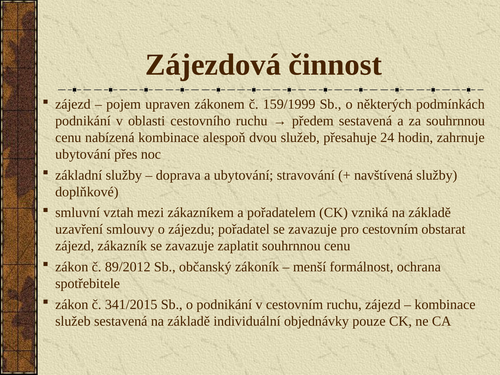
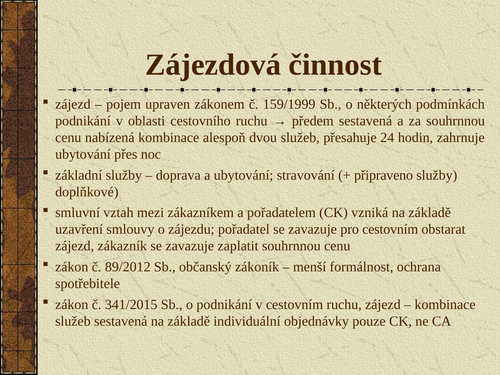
navštívená: navštívená -> připraveno (384, 175)
